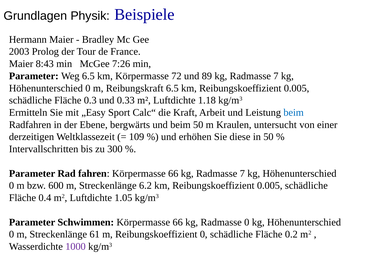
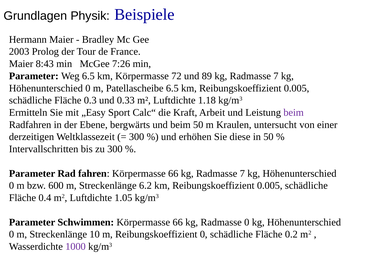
Reibungskraft: Reibungskraft -> Patellascheibe (135, 88)
beim colour: blue -> purple (294, 112)
109: 109 -> 300 (137, 137)
61: 61 -> 10 (95, 234)
